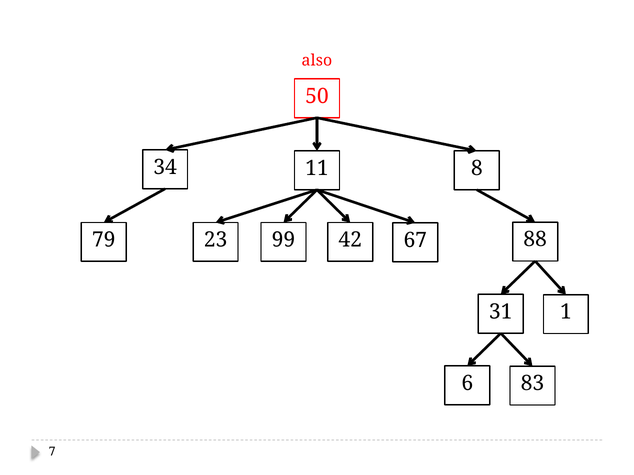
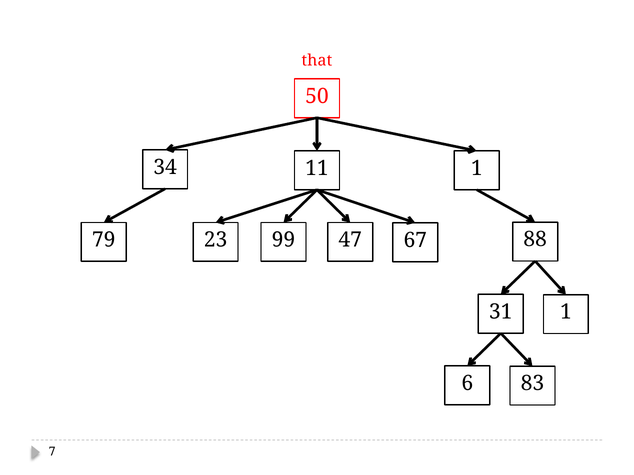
also: also -> that (317, 61)
11 8: 8 -> 1 (477, 168)
42: 42 -> 47 (350, 240)
